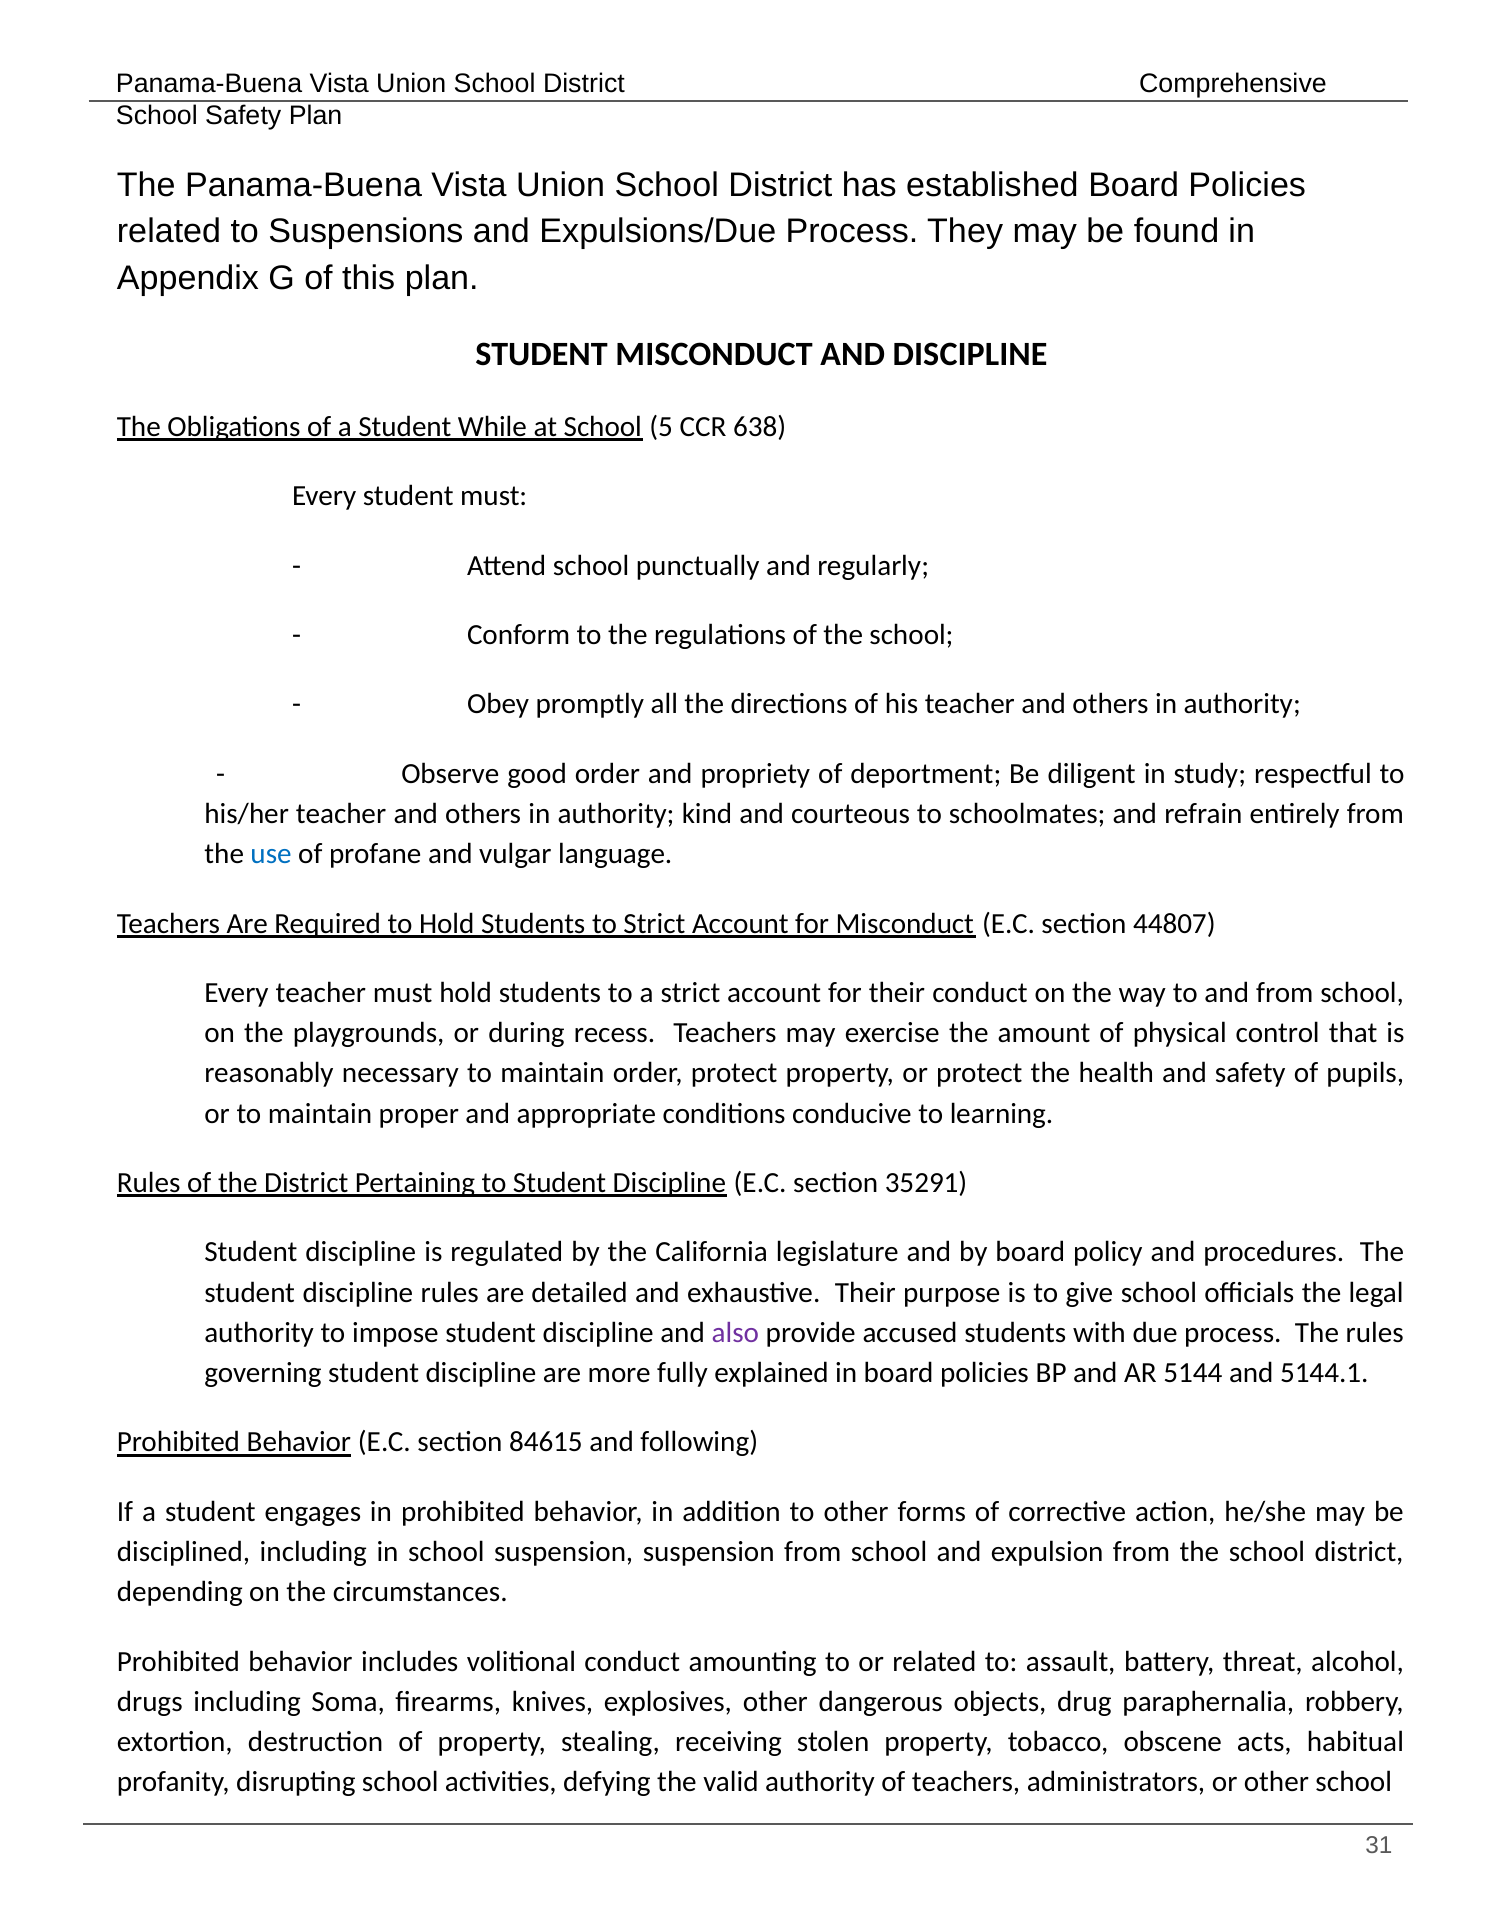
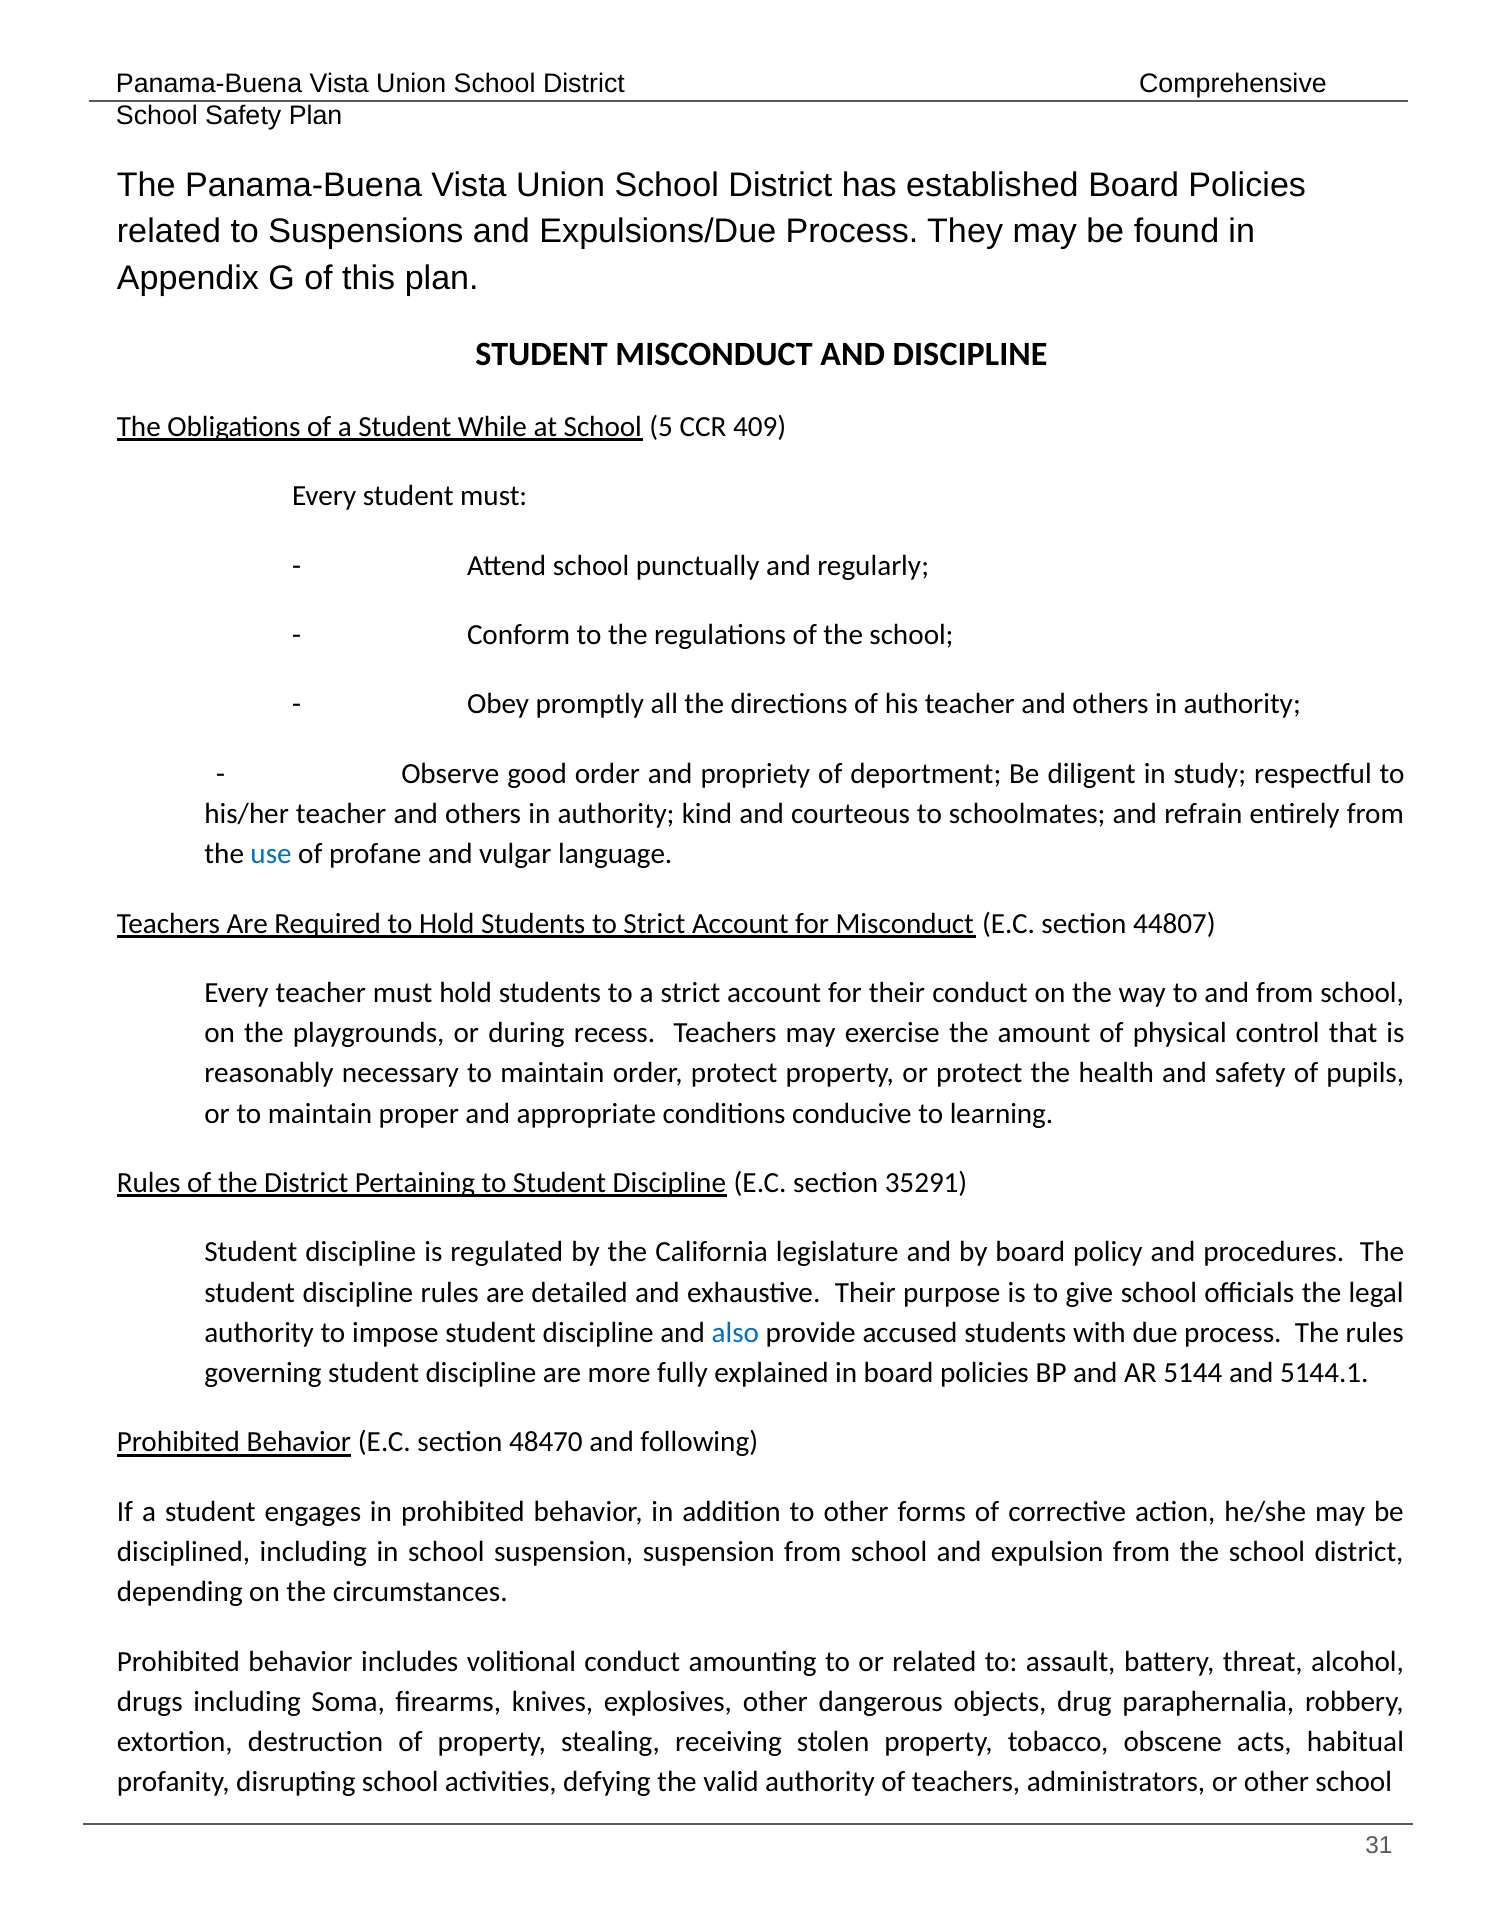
638: 638 -> 409 (760, 427)
also colour: purple -> blue (735, 1333)
84615: 84615 -> 48470 (546, 1443)
